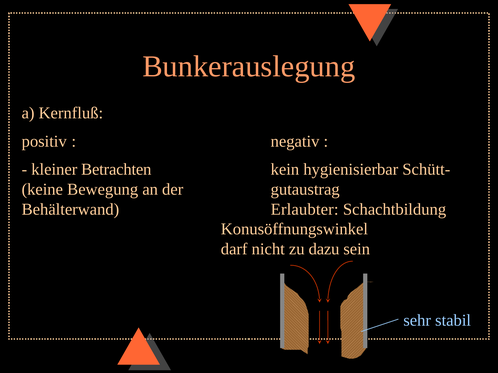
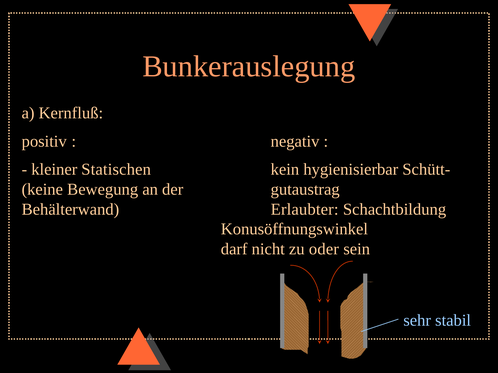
Betrachten: Betrachten -> Statischen (116, 170)
dazu: dazu -> oder (324, 249)
